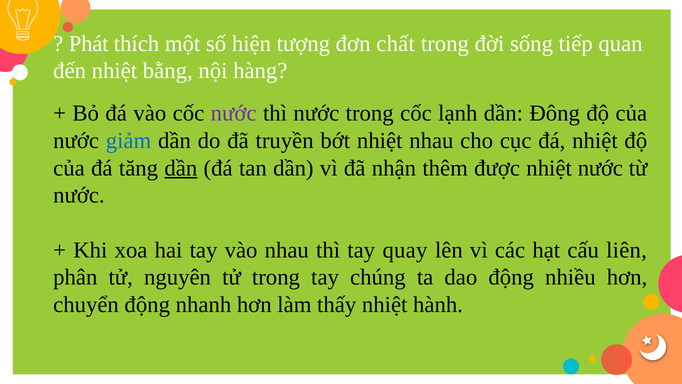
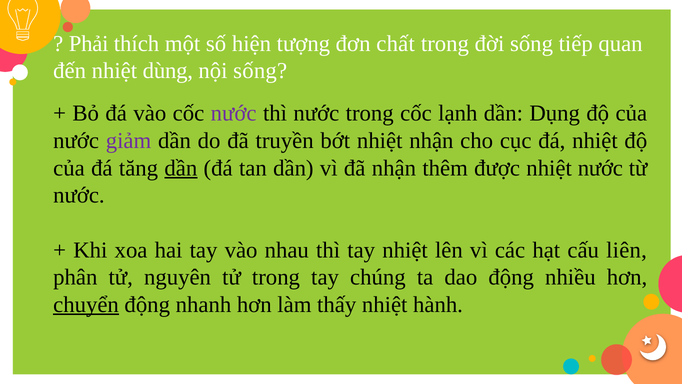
Phát: Phát -> Phải (89, 44)
bằng: bằng -> dùng (168, 71)
nội hàng: hàng -> sống (260, 71)
Đông: Đông -> Dụng (555, 113)
giảm colour: blue -> purple (128, 141)
nhiệt nhau: nhau -> nhận (431, 141)
tay quay: quay -> nhiệt (405, 250)
chuyển underline: none -> present (86, 304)
